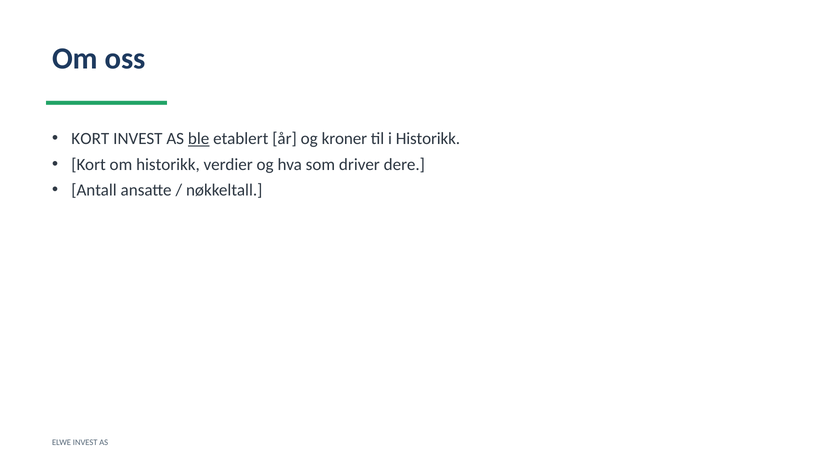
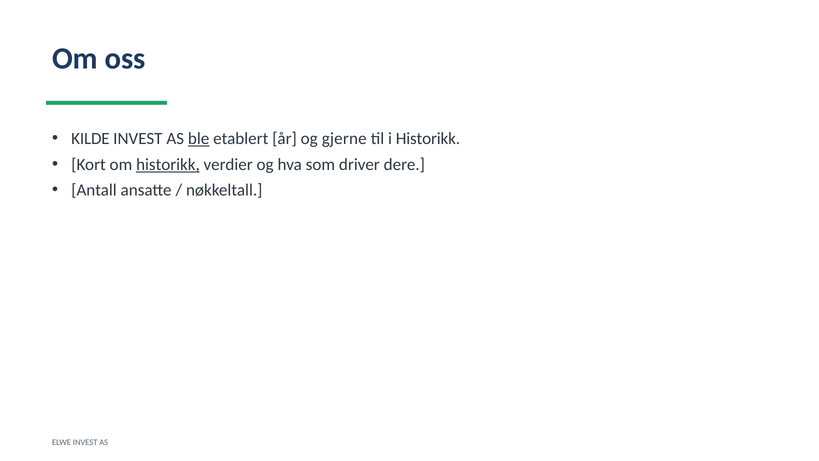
KORT: KORT -> KILDE (90, 139)
kroner: kroner -> gjerne (344, 139)
historikk underline: none -> present (168, 164)
